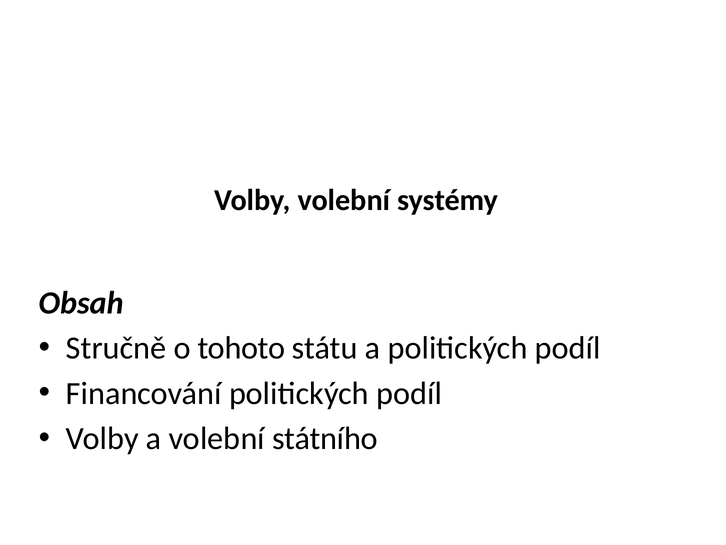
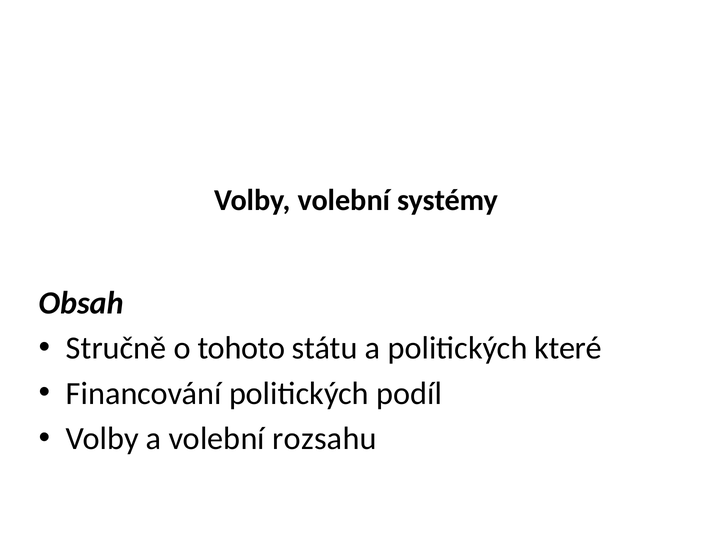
a politických podíl: podíl -> které (568, 348)
státního: státního -> rozsahu (325, 438)
